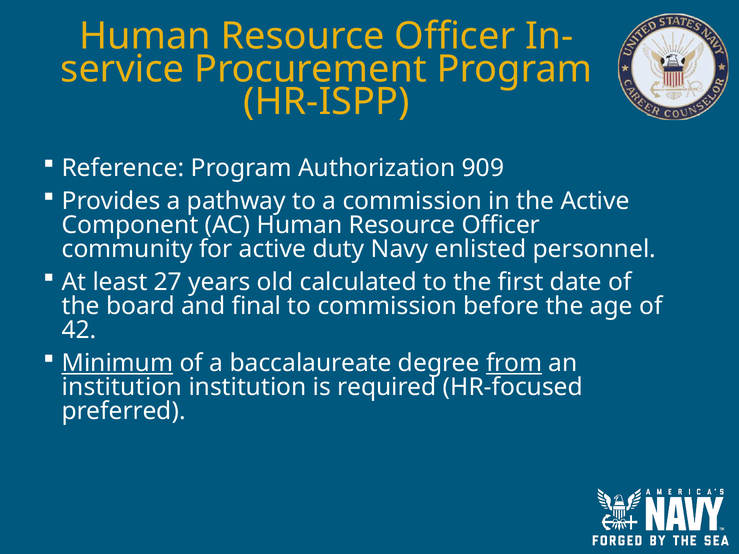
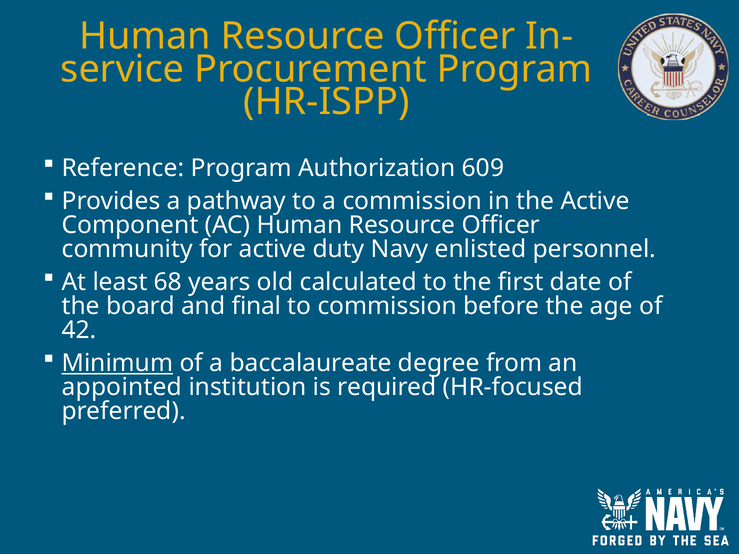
909: 909 -> 609 (483, 168)
27: 27 -> 68 (168, 282)
from underline: present -> none (514, 364)
institution: institution -> appointed (122, 387)
